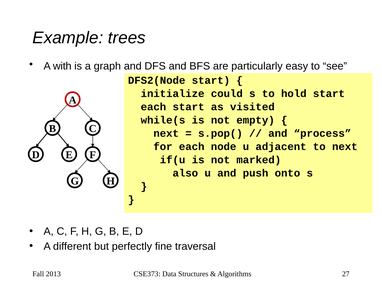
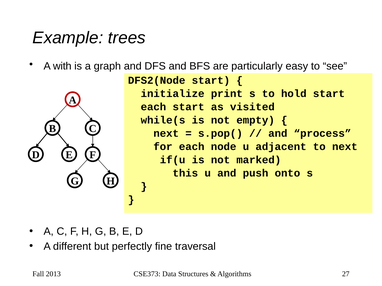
could: could -> print (227, 94)
also: also -> this (185, 173)
